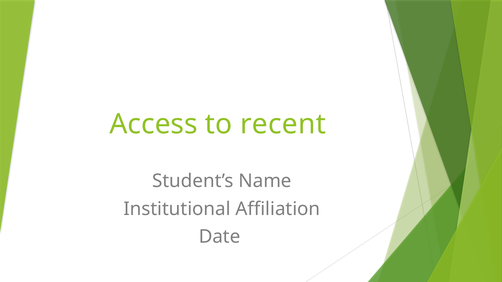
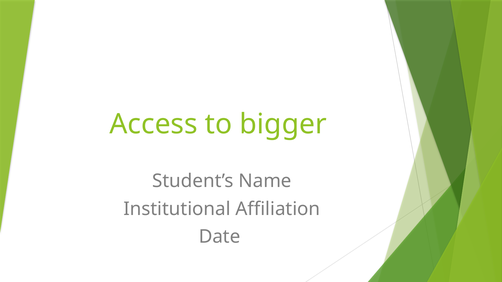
recent: recent -> bigger (283, 124)
